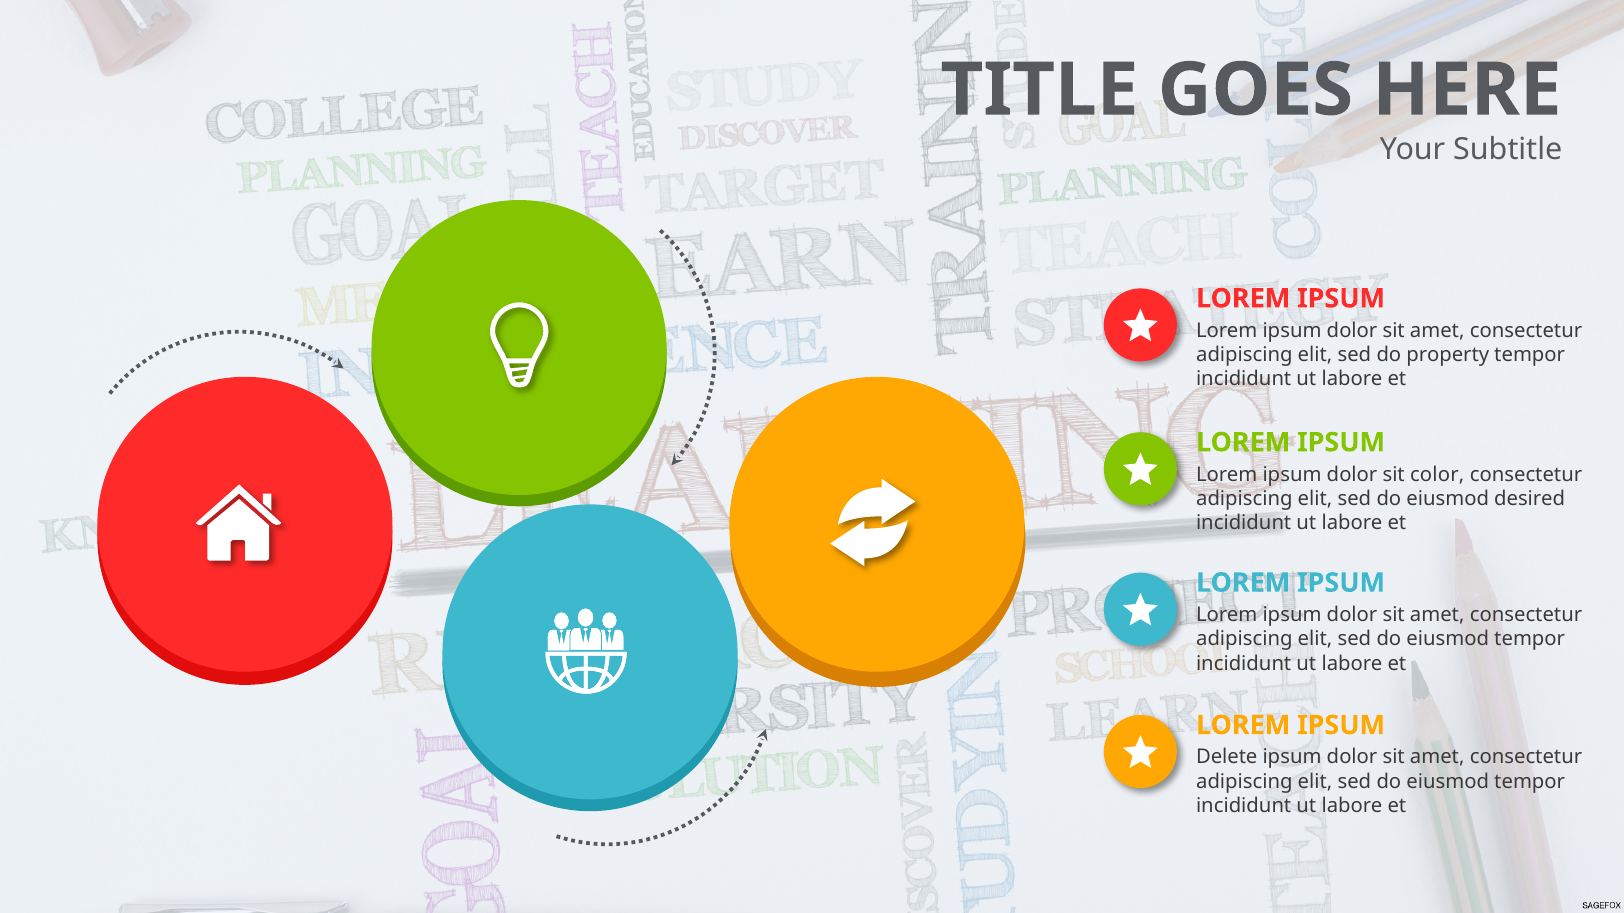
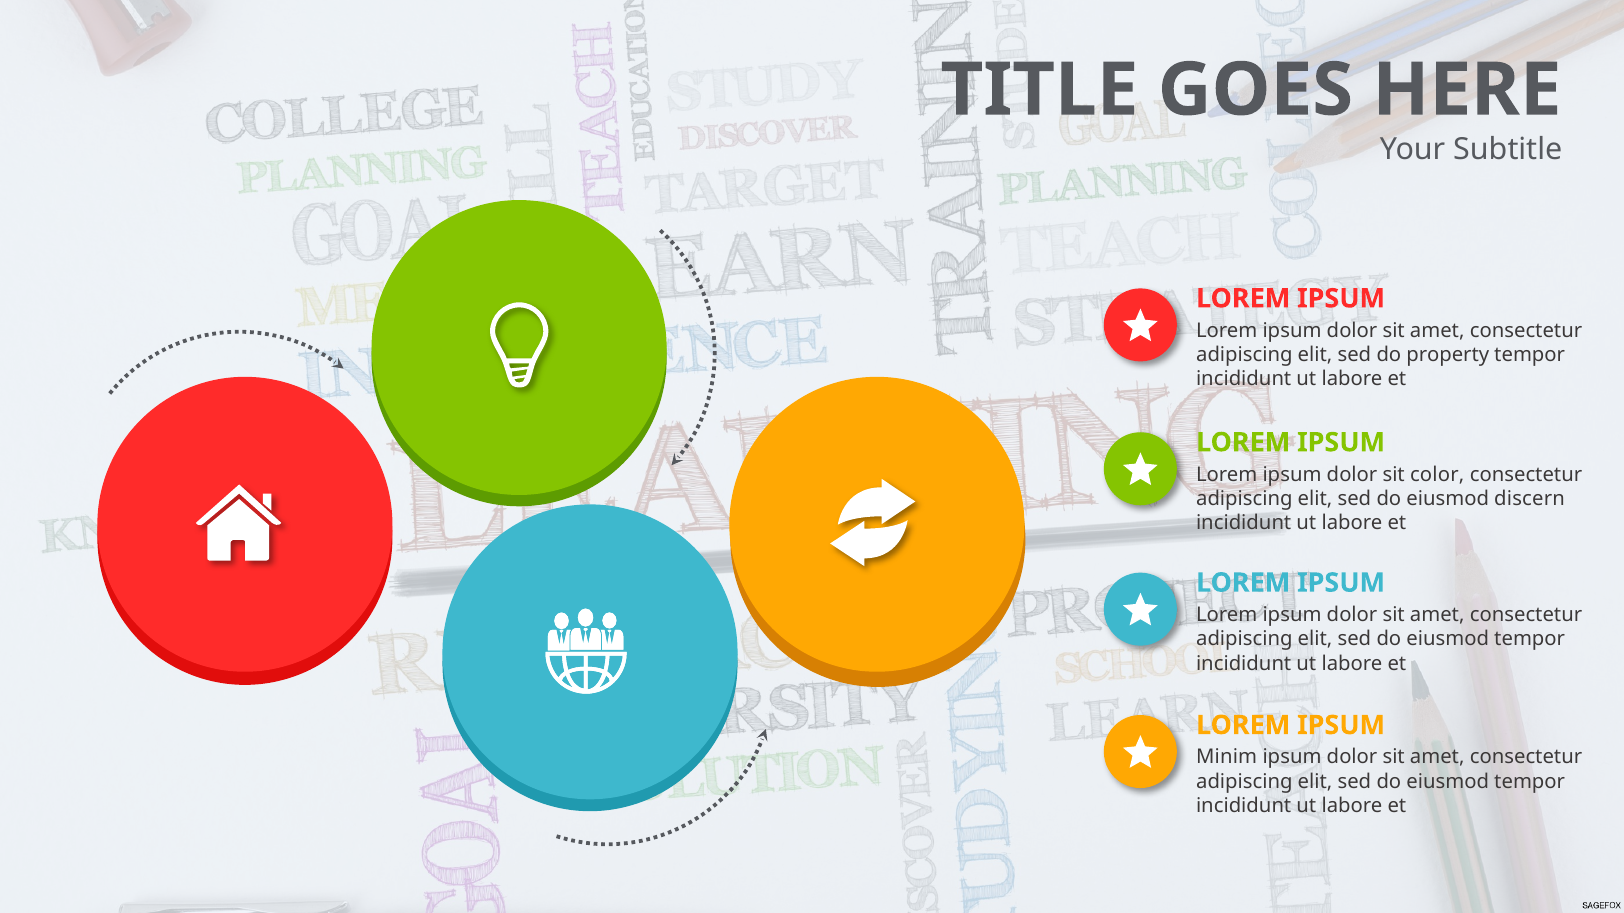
desired: desired -> discern (1530, 499)
Delete: Delete -> Minim (1227, 758)
